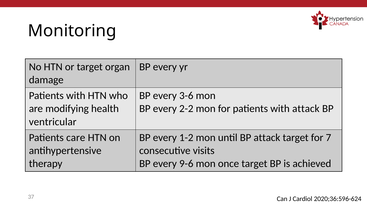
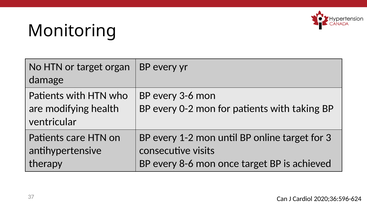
2-2: 2-2 -> 0-2 (186, 109)
with attack: attack -> taking (306, 109)
BP attack: attack -> online (267, 138)
7: 7 -> 3 (329, 138)
9-6: 9-6 -> 8-6 (186, 164)
